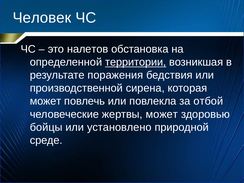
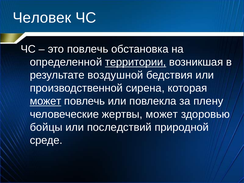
это налетов: налетов -> повлечь (88, 49)
поражения: поражения -> воздушной (115, 75)
может underline: none -> present (46, 101)
отбой: отбой -> плену (208, 101)
установлено: установлено -> последствий (119, 127)
